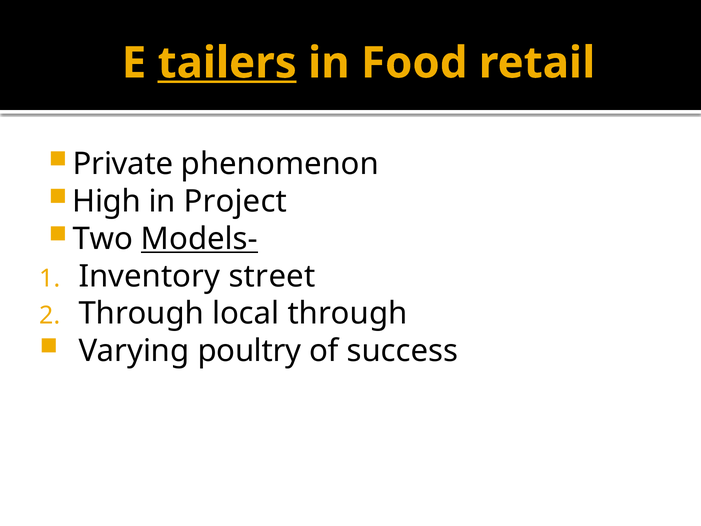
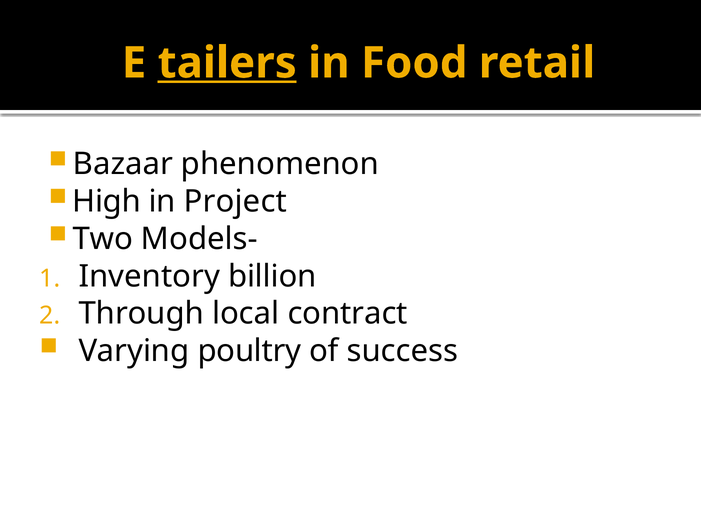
Private: Private -> Bazaar (123, 164)
Models- underline: present -> none (199, 239)
street: street -> billion (272, 276)
local through: through -> contract (348, 314)
